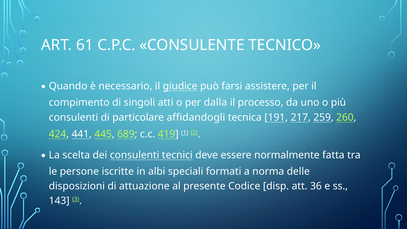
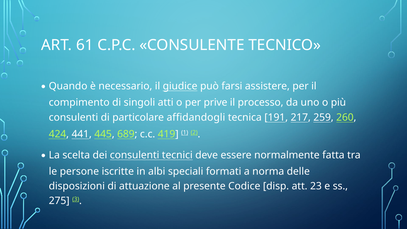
dalla: dalla -> prive (216, 103)
36: 36 -> 23 (316, 186)
143: 143 -> 275 (59, 201)
